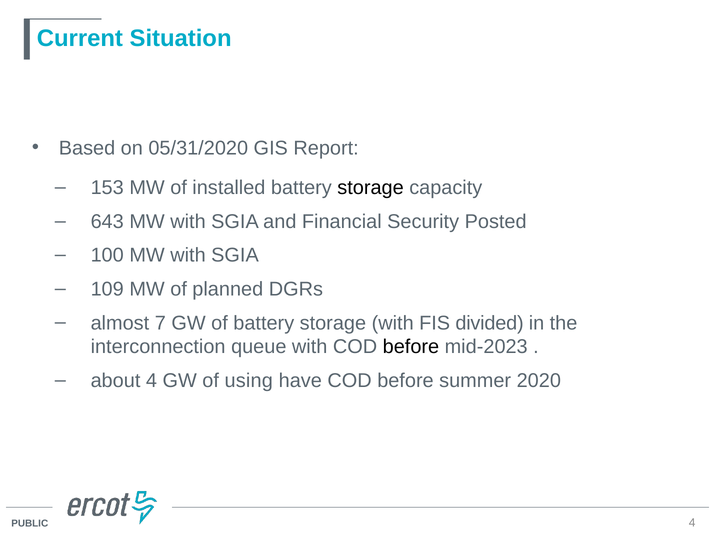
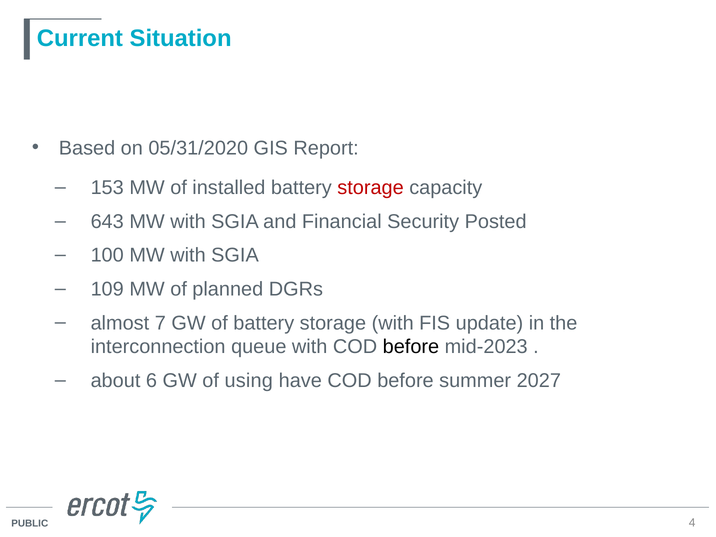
storage colour: black -> red (371, 188)
divided: divided -> update (489, 323)
about 4: 4 -> 6 (151, 381)
2020: 2020 -> 2027 (539, 381)
